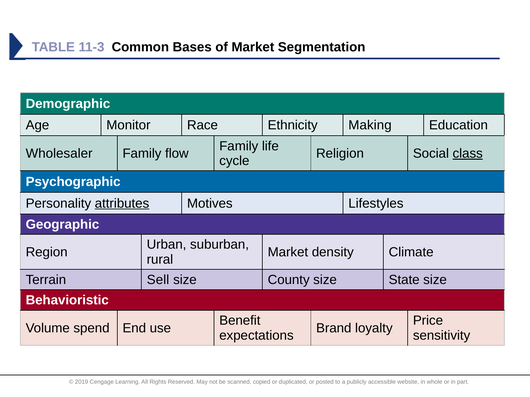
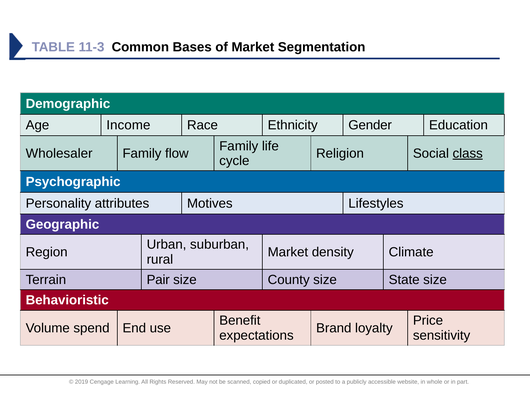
Monitor: Monitor -> Income (128, 125)
Making: Making -> Gender (370, 125)
attributes underline: present -> none (122, 204)
Sell: Sell -> Pair (158, 280)
